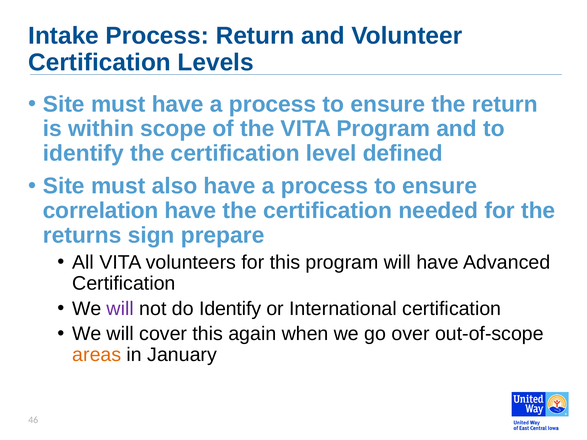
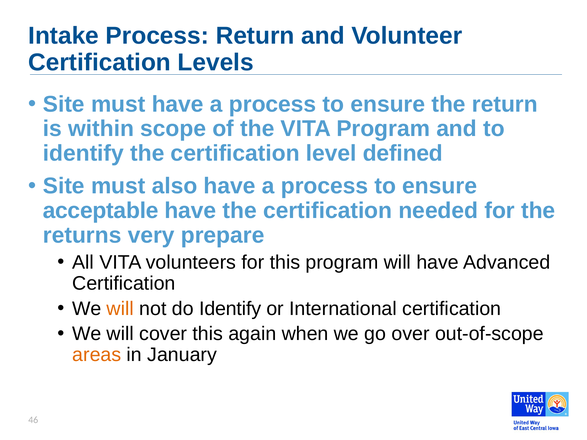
correlation: correlation -> acceptable (101, 211)
sign: sign -> very (151, 235)
will colour: purple -> orange (120, 309)
